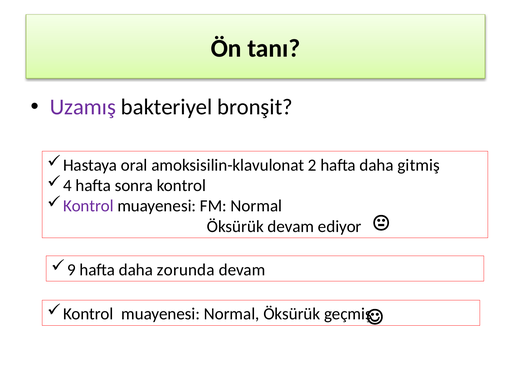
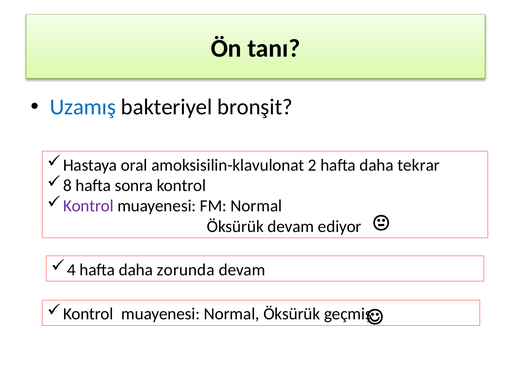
Uzamış colour: purple -> blue (83, 107)
gitmiş: gitmiş -> tekrar (419, 165)
4: 4 -> 8 (67, 185)
9: 9 -> 4 (71, 269)
